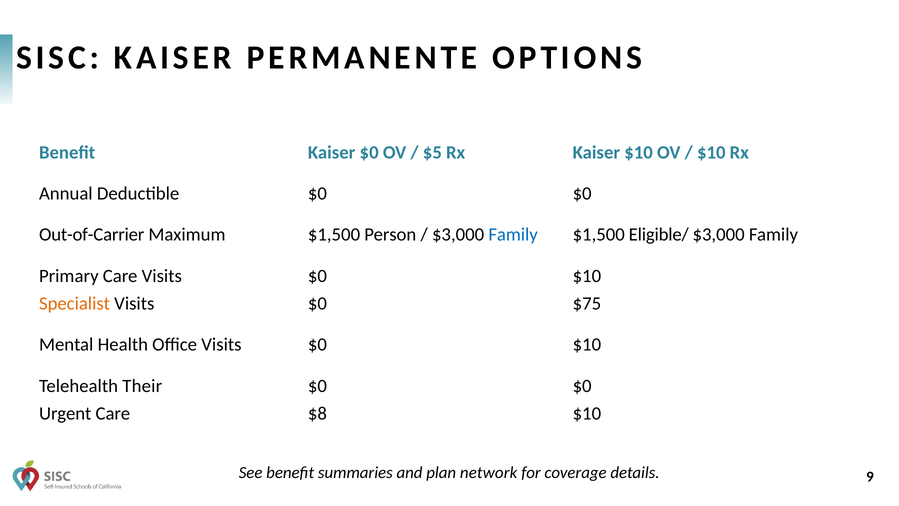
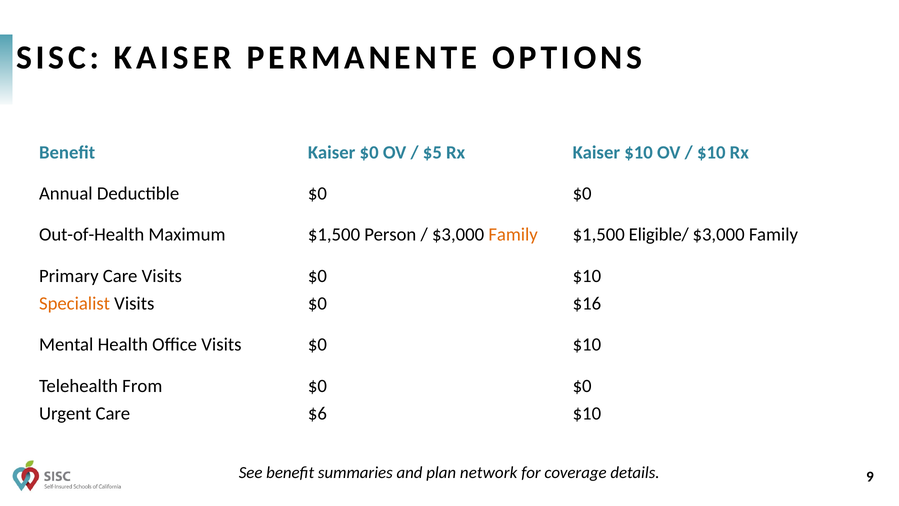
Out-of-Carrier: Out-of-Carrier -> Out-of-Health (92, 235)
Family colour: blue -> orange (513, 235)
$75: $75 -> $16 (587, 303)
Their: Their -> From (142, 386)
$8: $8 -> $6 (317, 413)
